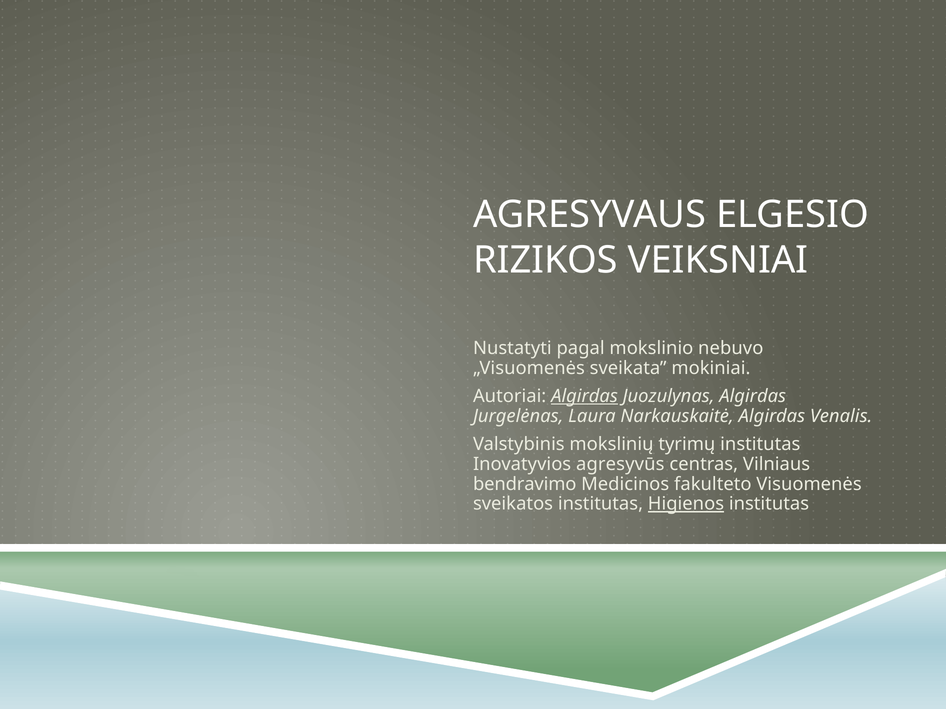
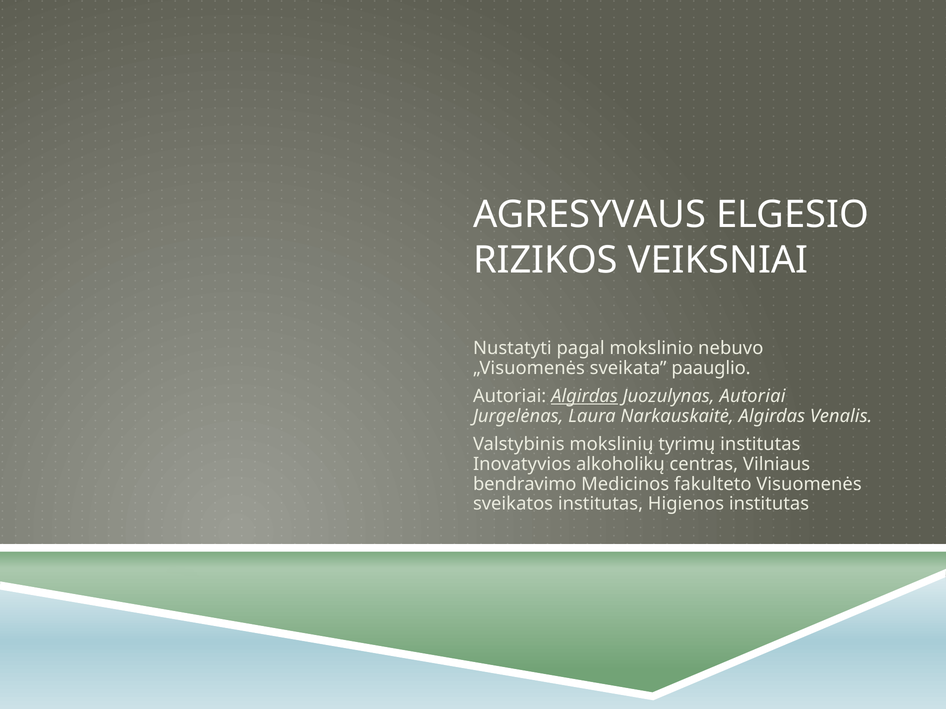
mokiniai: mokiniai -> paauglio (711, 368)
Juozulynas Algirdas: Algirdas -> Autoriai (753, 397)
agresyvūs: agresyvūs -> alkoholikų (620, 464)
Higienos underline: present -> none (686, 504)
